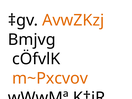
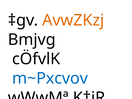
m~Pxcvov colour: orange -> blue (50, 78)
